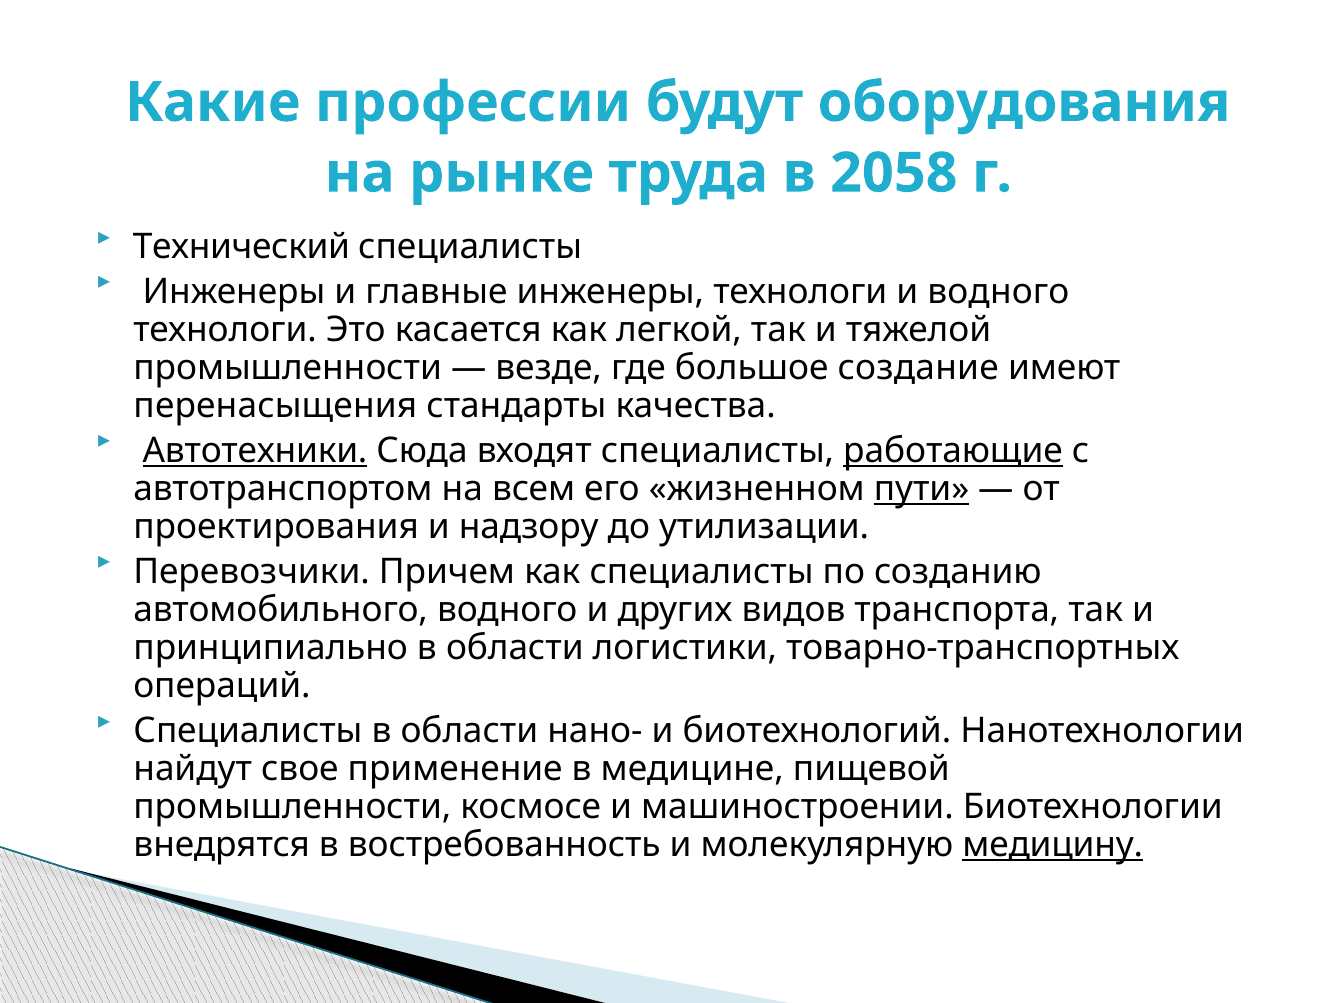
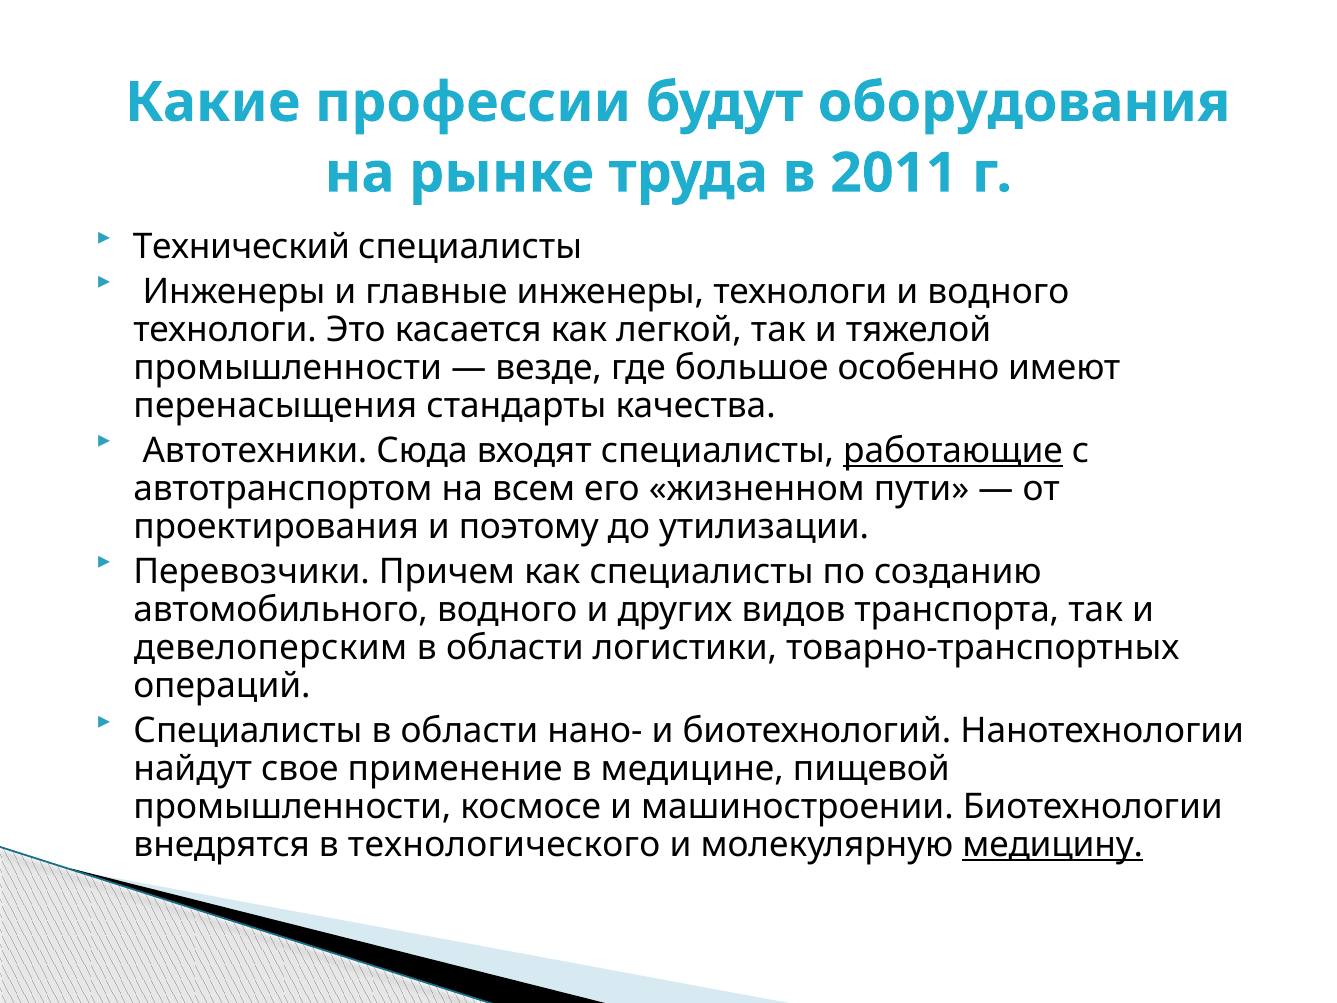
2058: 2058 -> 2011 (894, 173)
создание: создание -> особенно (918, 368)
Автотехники underline: present -> none (255, 451)
пути underline: present -> none (922, 489)
надзору: надзору -> поэтому (529, 527)
принципиально: принципиально -> девелоперским (270, 648)
востребованность: востребованность -> технологического (504, 845)
